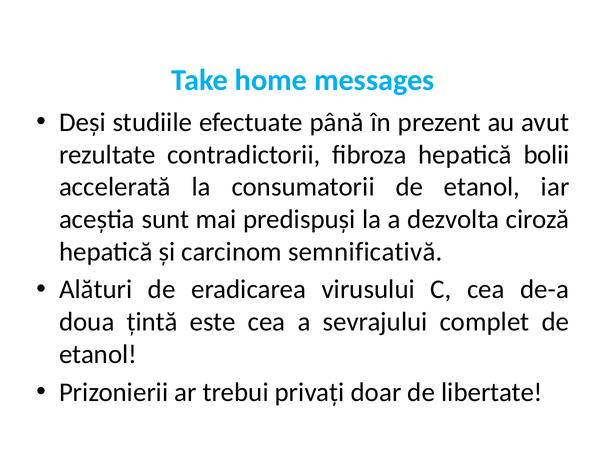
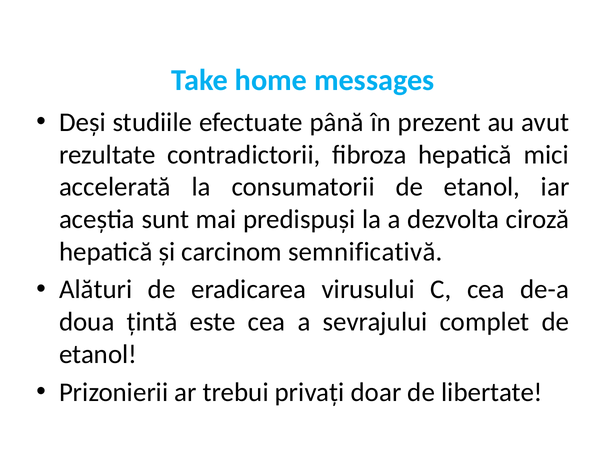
bolii: bolii -> mici (546, 154)
